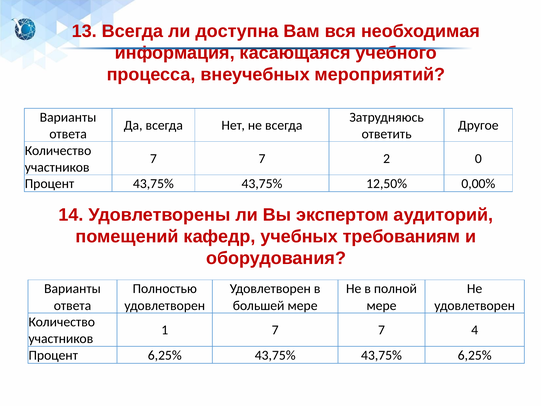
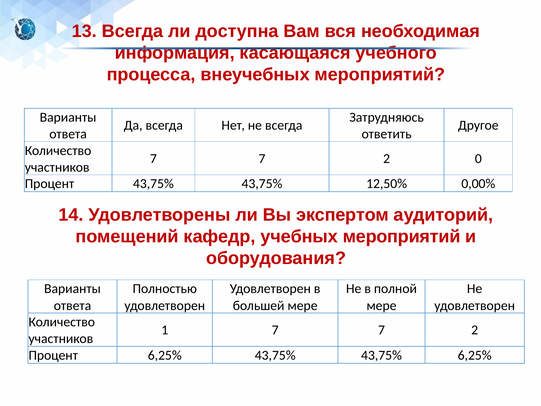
учебных требованиям: требованиям -> мероприятий (402, 236)
1 7 7 4: 4 -> 2 (475, 330)
